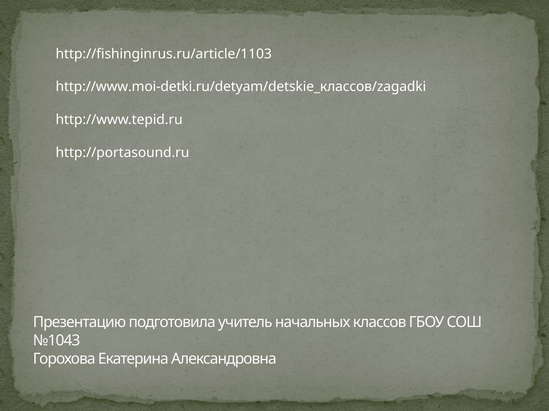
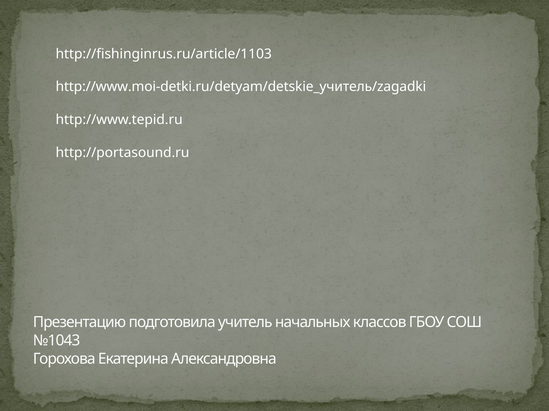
http://www.moi-detki.ru/detyam/detskie_классов/zagadki: http://www.moi-detki.ru/detyam/detskie_классов/zagadki -> http://www.moi-detki.ru/detyam/detskie_учитель/zagadki (241, 87)
